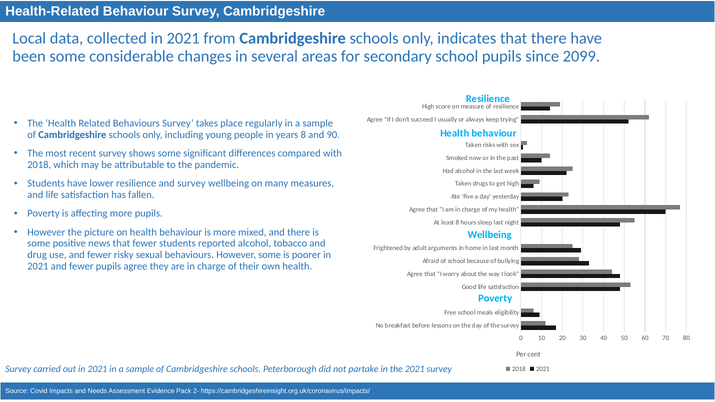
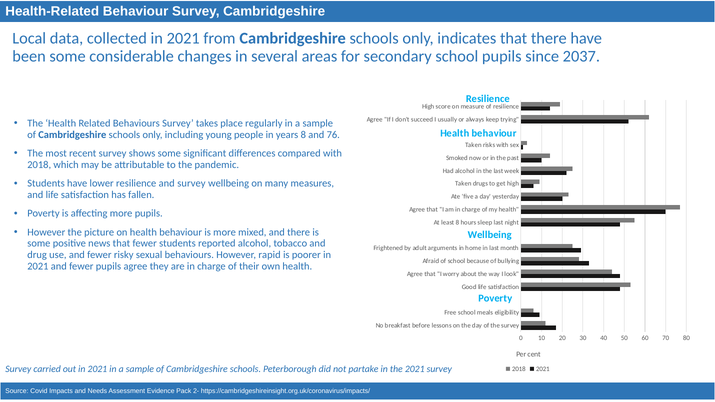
2099: 2099 -> 2037 (581, 56)
90: 90 -> 76 (333, 135)
However some: some -> rapid (270, 255)
